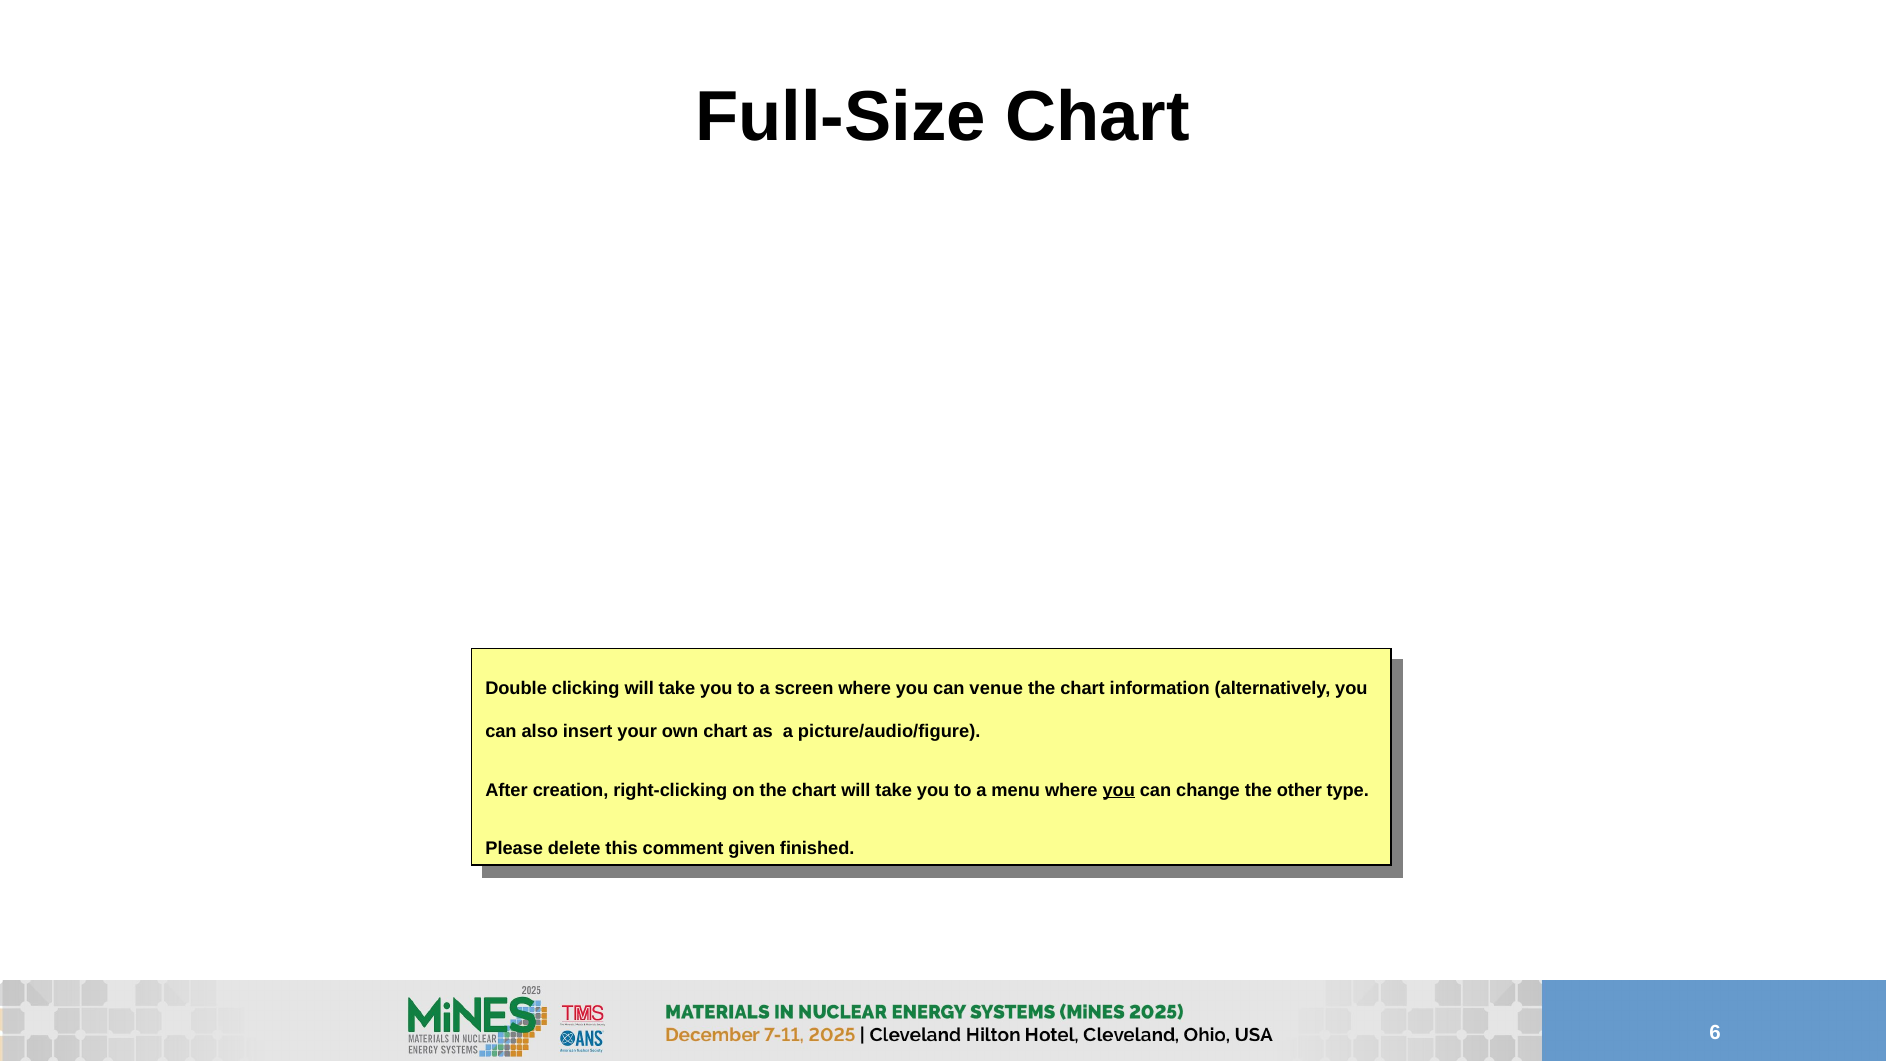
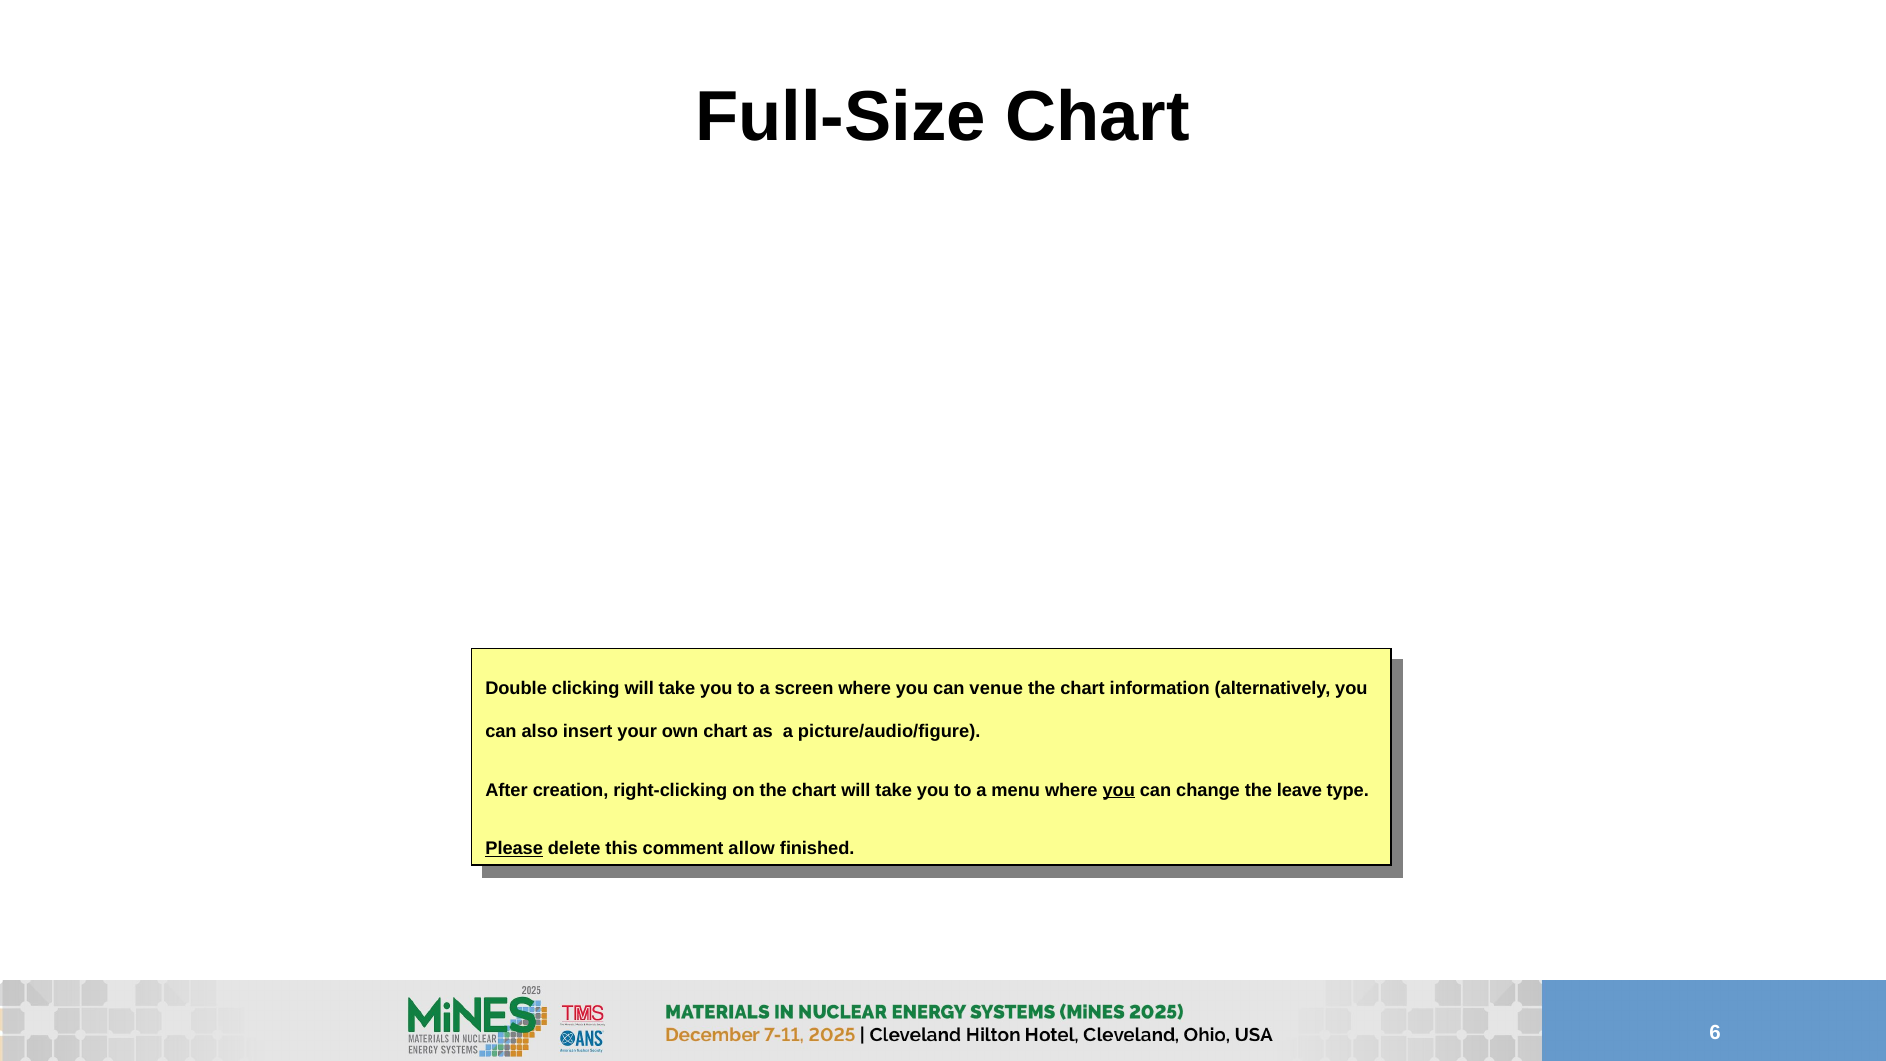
other: other -> leave (1299, 790)
Please underline: none -> present (514, 848)
given: given -> allow (752, 848)
